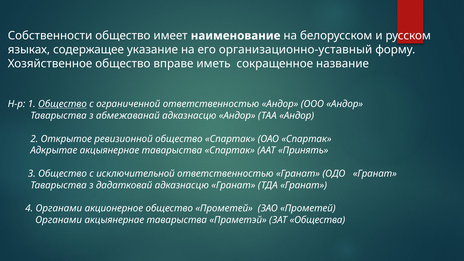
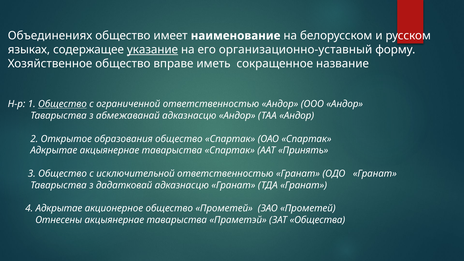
Собственности: Собственности -> Объединениях (50, 36)
указание underline: none -> present (152, 50)
ревизионной: ревизионной -> образования (124, 139)
4 Органами: Органами -> Адкрытае (59, 208)
Органами: Органами -> Отнесены (59, 220)
